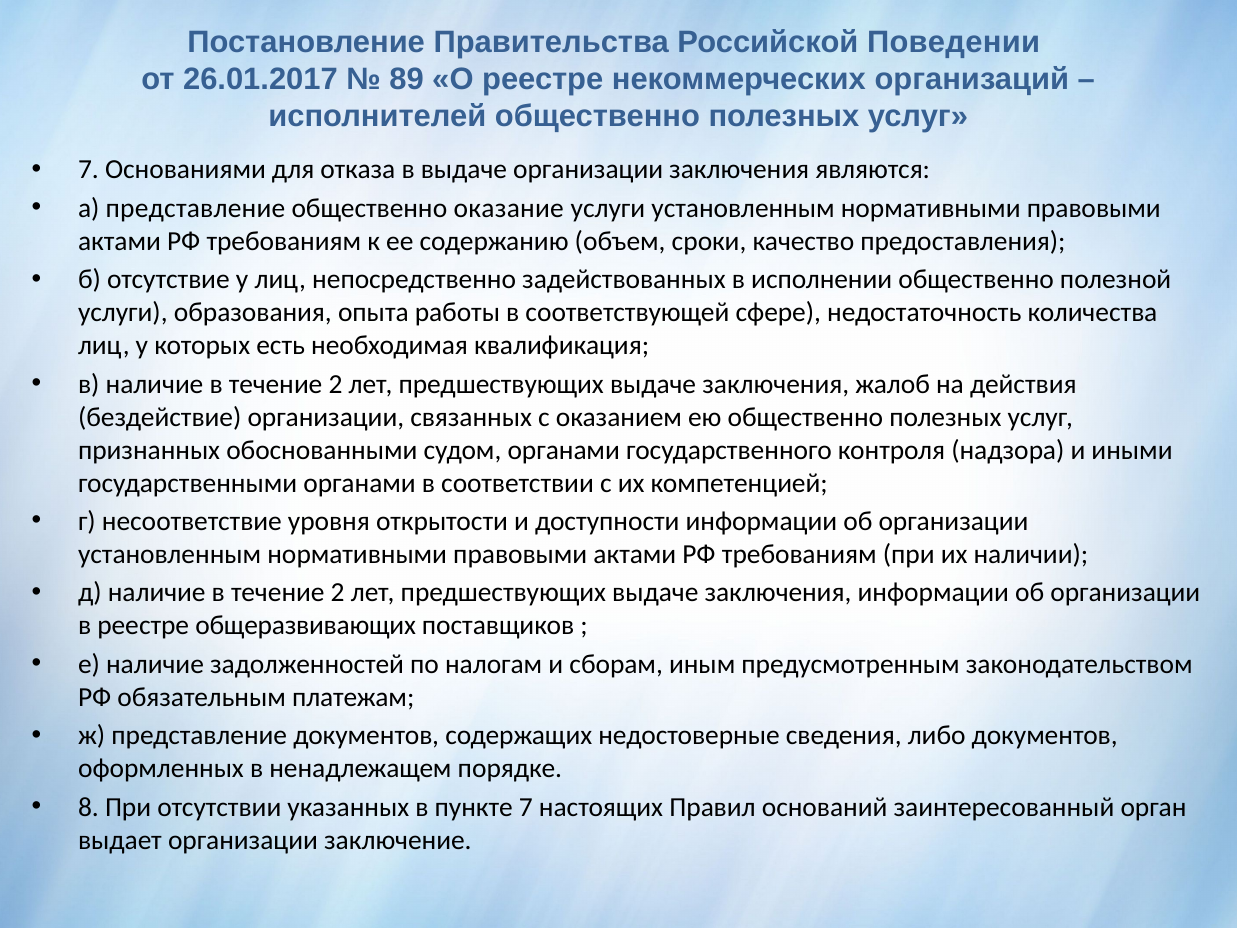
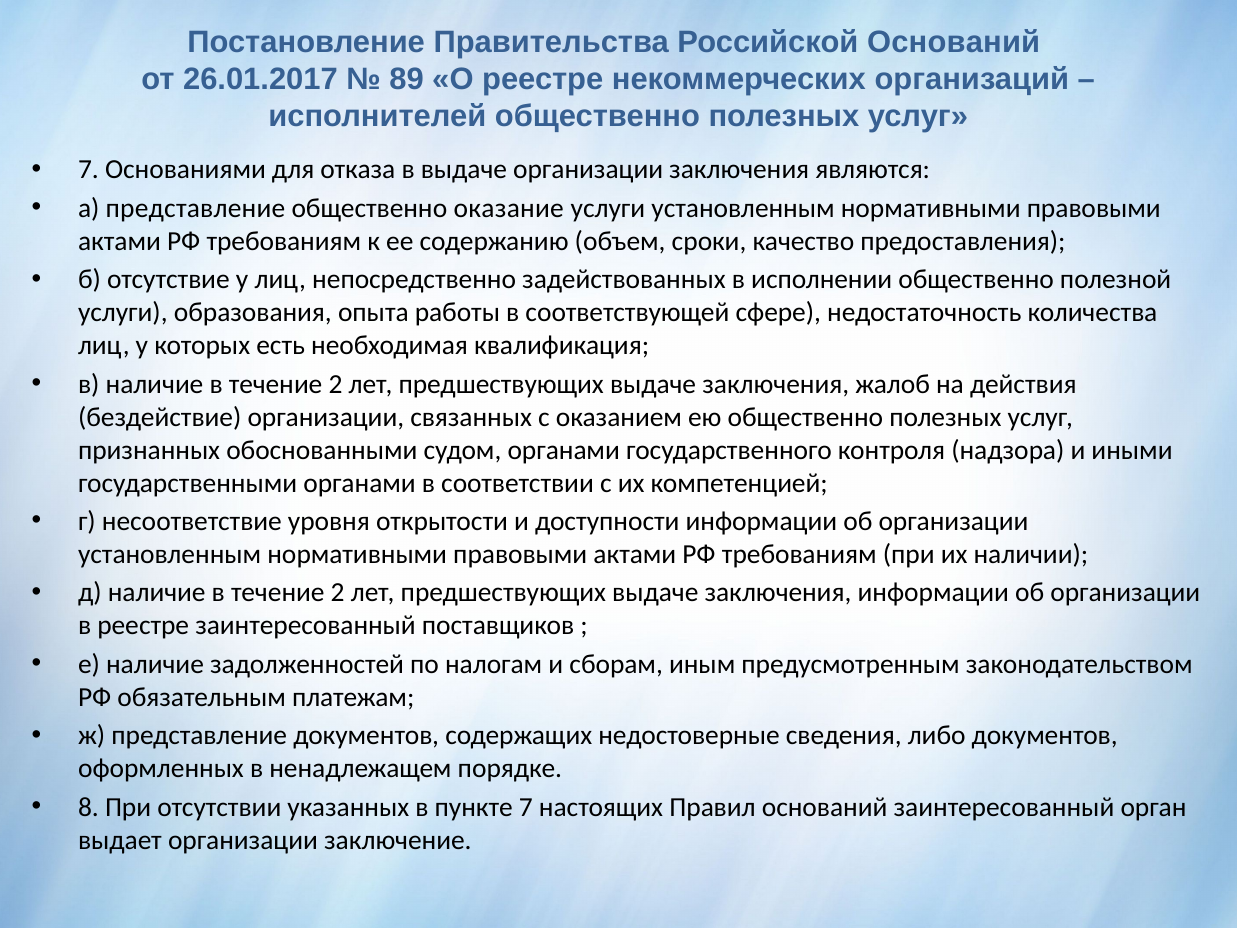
Российской Поведении: Поведении -> Оснований (954, 42)
реестре общеразвивающих: общеразвивающих -> заинтересованный (306, 626)
